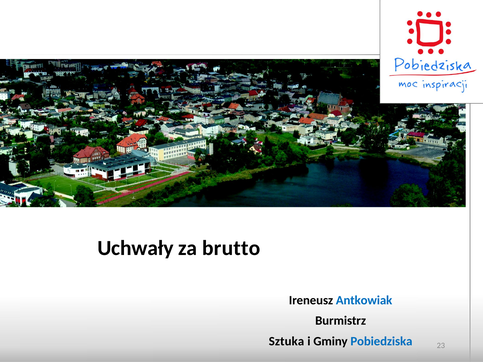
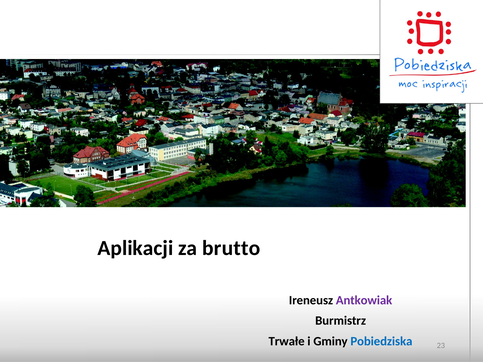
Uchwały: Uchwały -> Aplikacji (135, 248)
Antkowiak colour: blue -> purple (364, 300)
Sztuka: Sztuka -> Trwałe (287, 341)
